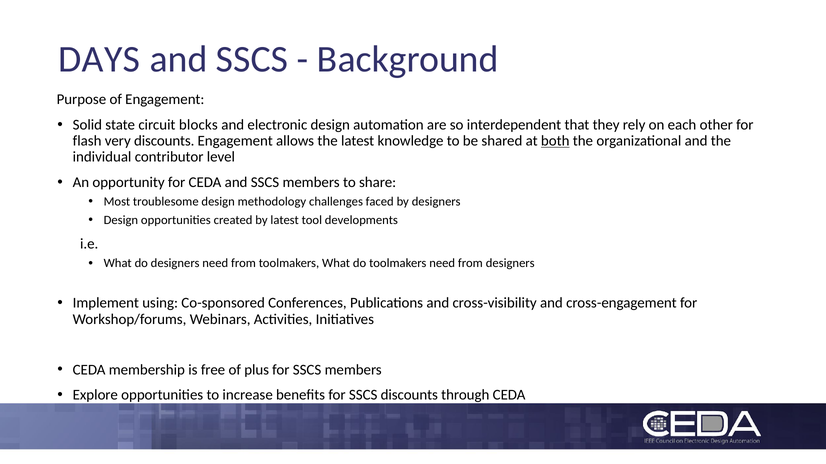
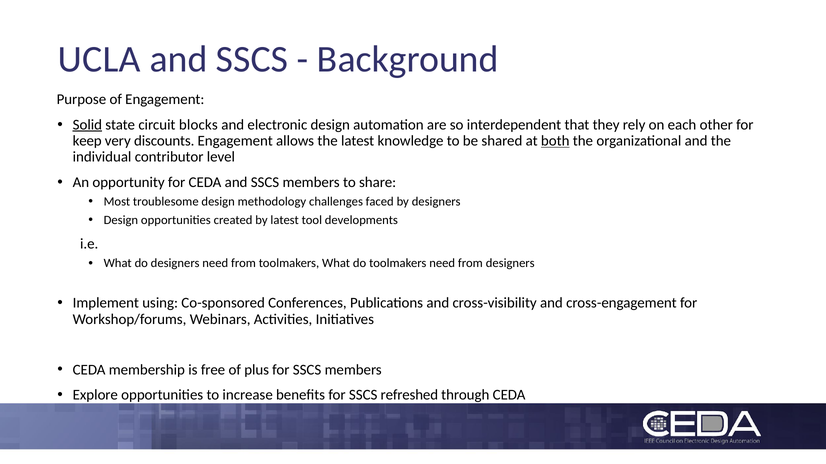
DAYS: DAYS -> UCLA (99, 59)
Solid underline: none -> present (87, 125)
flash: flash -> keep (87, 141)
SSCS discounts: discounts -> refreshed (409, 395)
